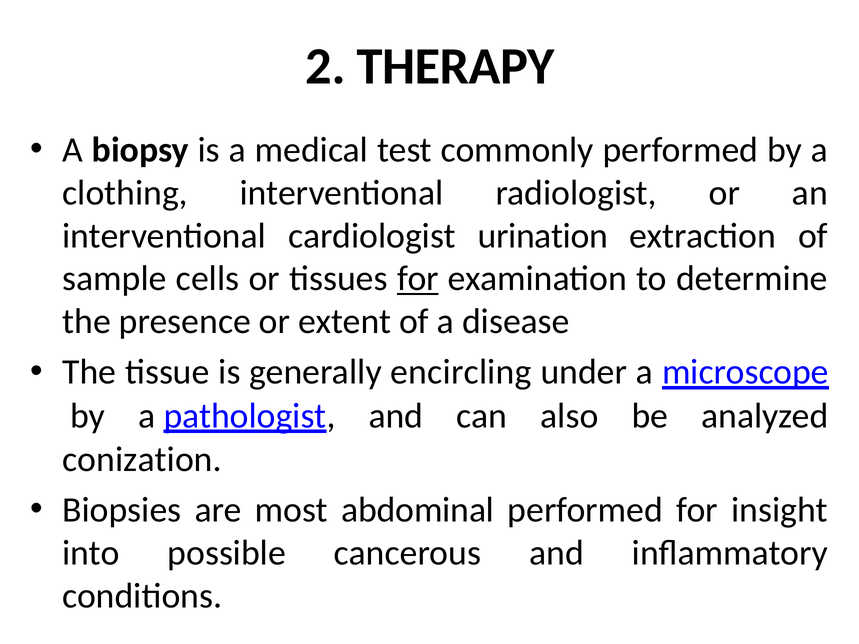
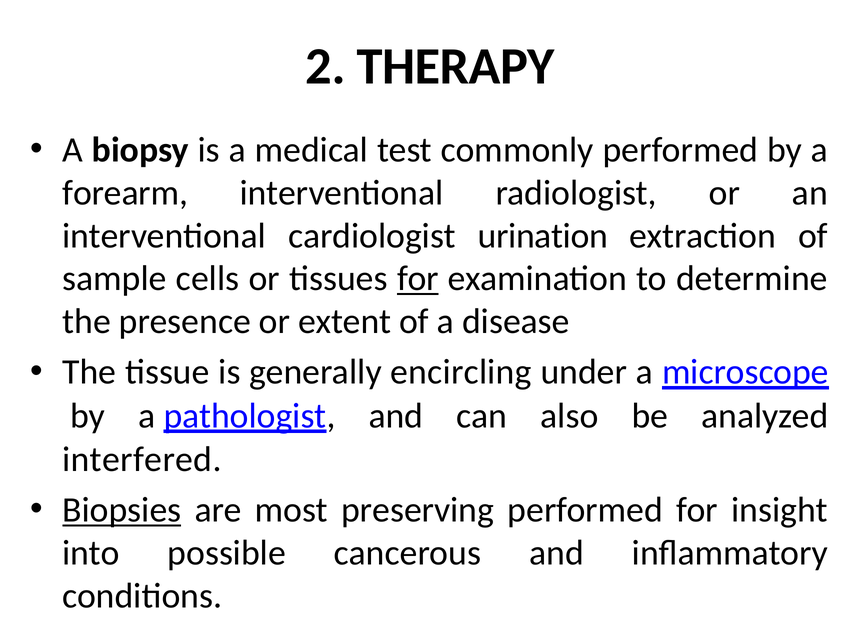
clothing: clothing -> forearm (125, 193)
conization: conization -> interfered (142, 460)
Biopsies underline: none -> present (122, 510)
abdominal: abdominal -> preserving (418, 510)
